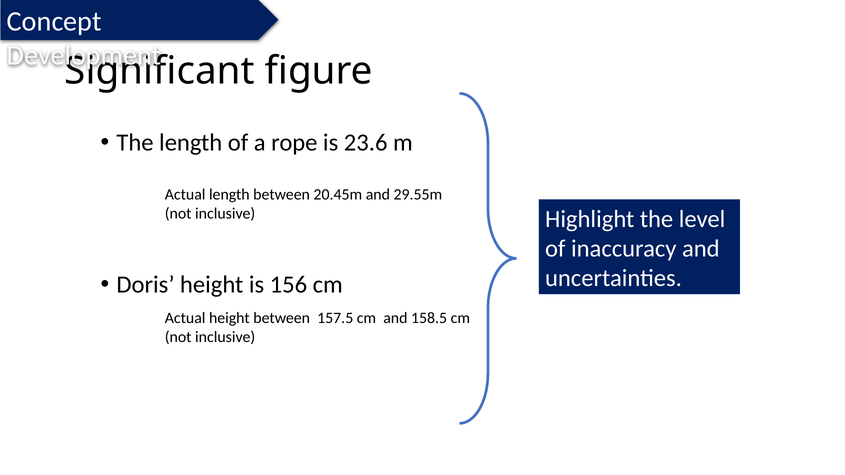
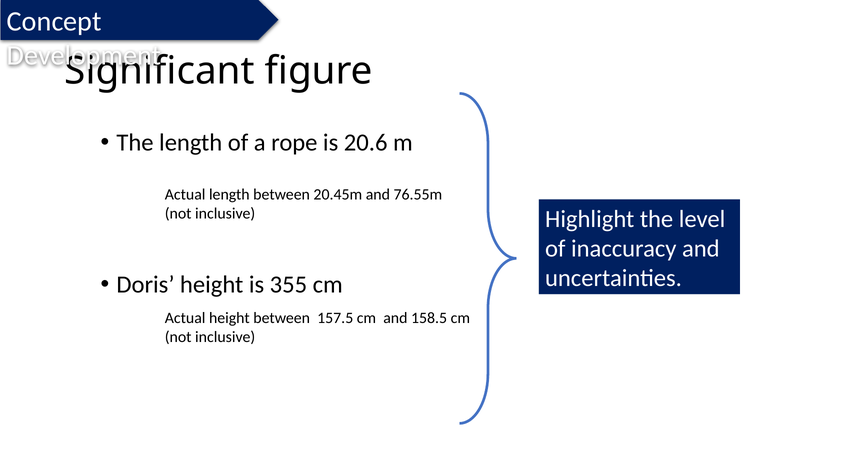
23.6: 23.6 -> 20.6 (366, 143)
29.55m: 29.55m -> 76.55m (418, 195)
156: 156 -> 355 (288, 285)
